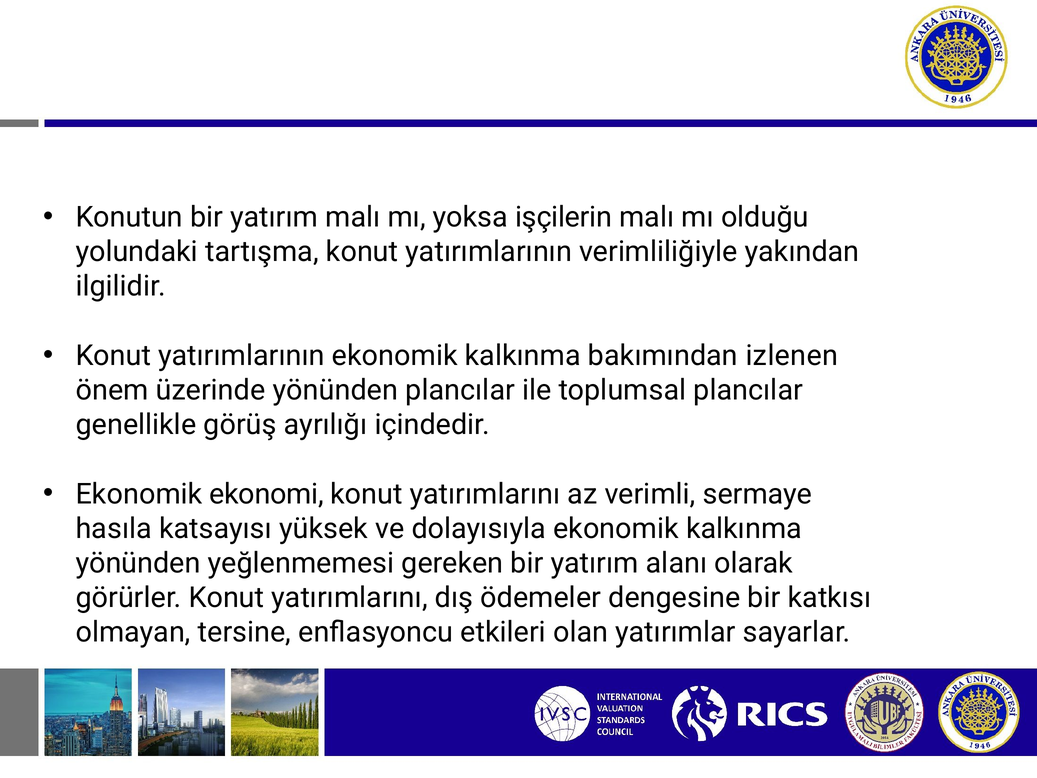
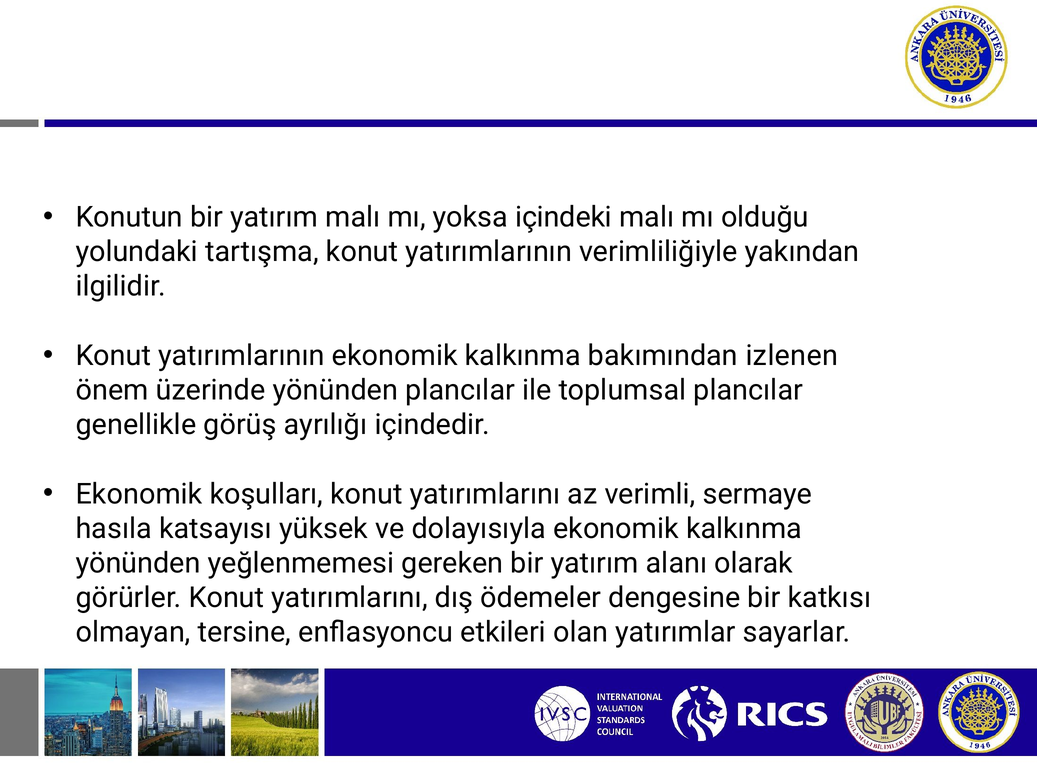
işçilerin: işçilerin -> içindeki (564, 217)
ekonomi: ekonomi -> koşulları (266, 494)
